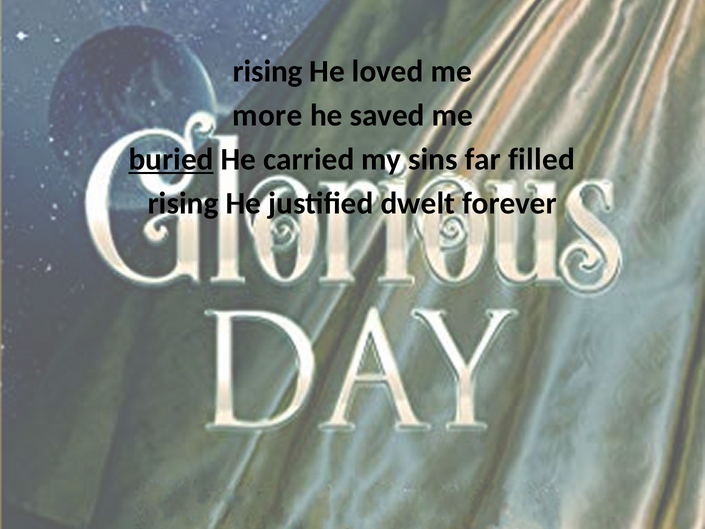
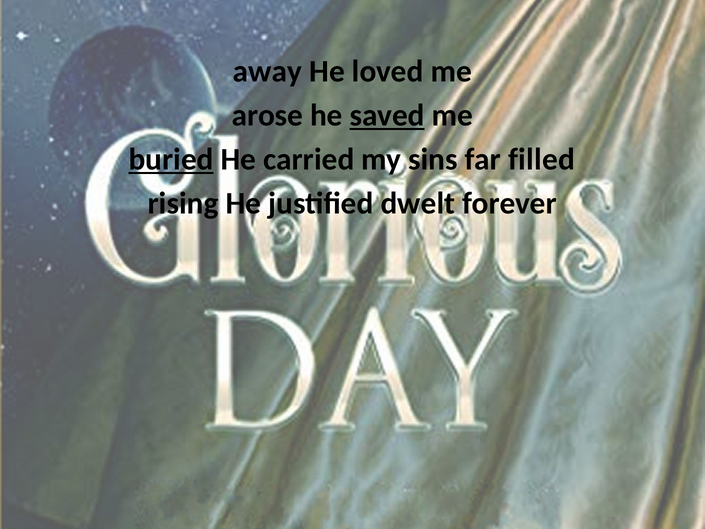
rising: rising -> away (267, 72)
more: more -> arose (268, 115)
saved underline: none -> present (387, 115)
